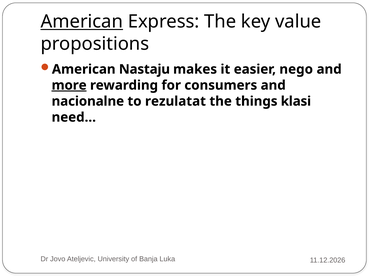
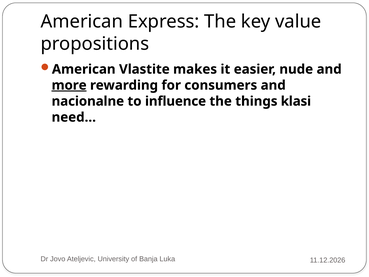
American underline: present -> none (82, 22)
Nastaju: Nastaju -> Vlastite (144, 69)
nego: nego -> nude (296, 69)
rezulatat: rezulatat -> influence (176, 101)
